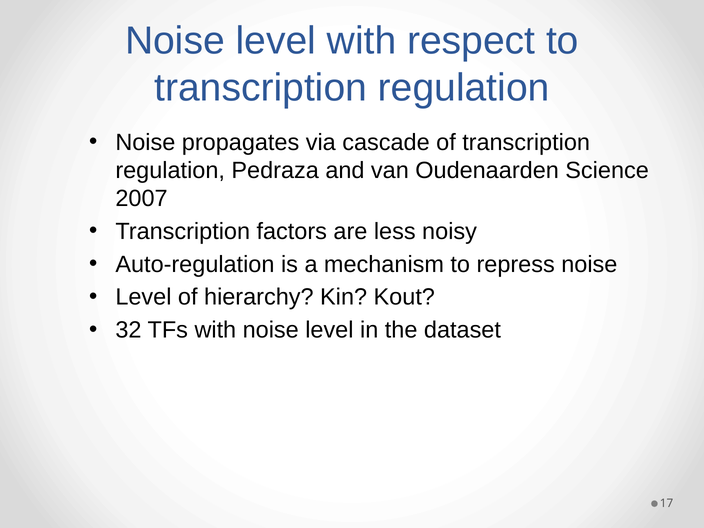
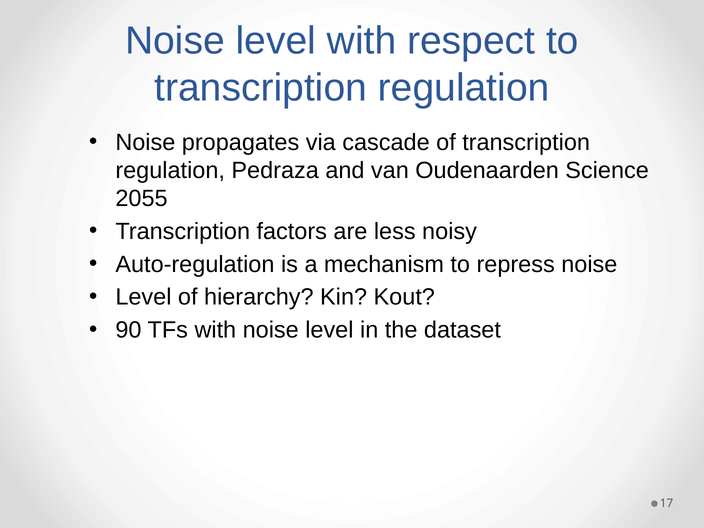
2007: 2007 -> 2055 (142, 199)
32: 32 -> 90 (128, 330)
